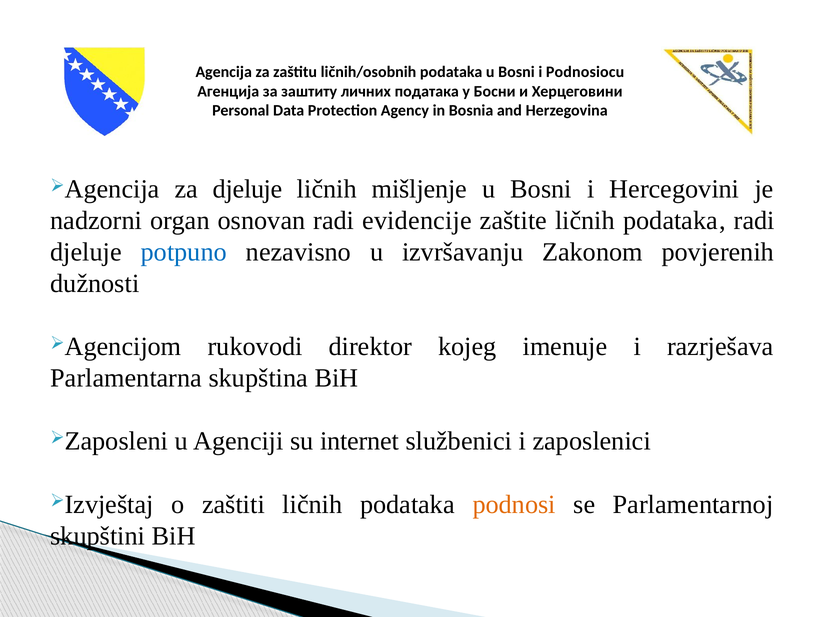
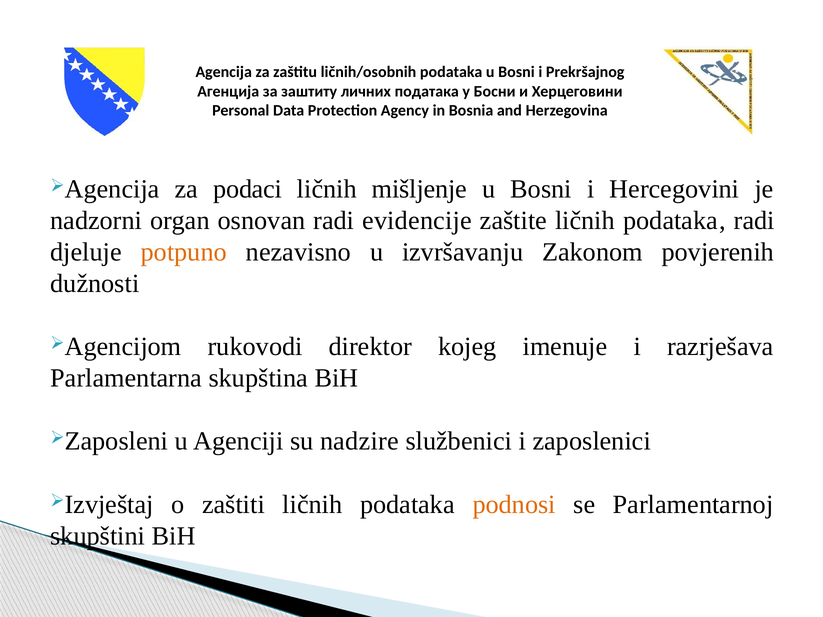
Podnosiocu: Podnosiocu -> Prekršajnog (585, 72)
za djeluje: djeluje -> podaci (248, 189)
potpuno colour: blue -> orange (184, 252)
internet: internet -> nadzire (359, 441)
